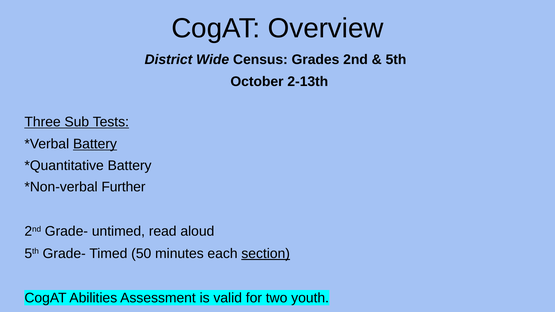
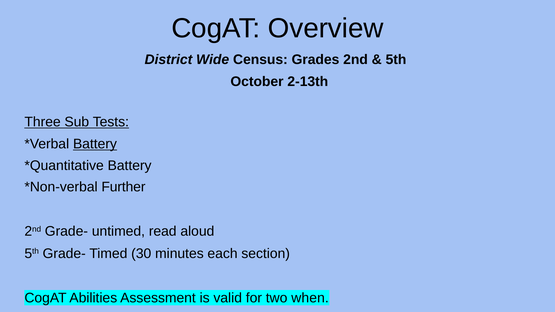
50: 50 -> 30 (141, 254)
section underline: present -> none (266, 254)
youth: youth -> when (310, 298)
